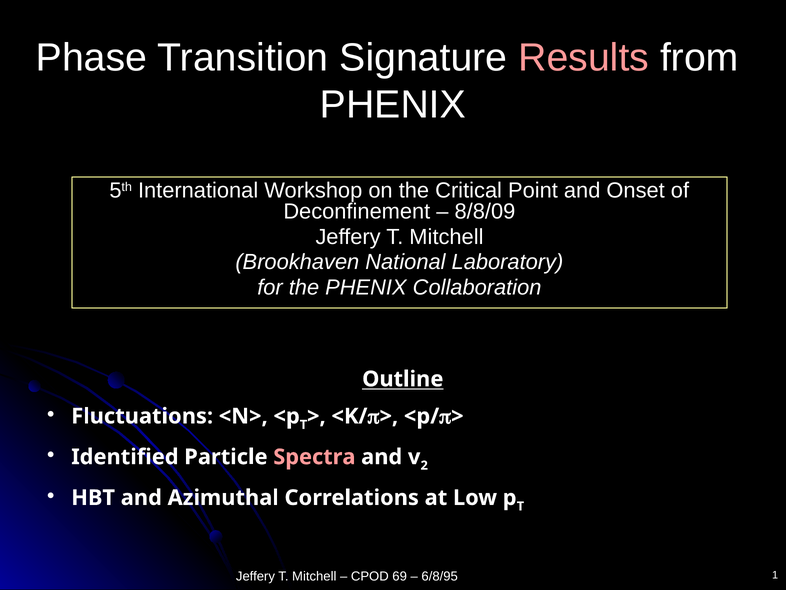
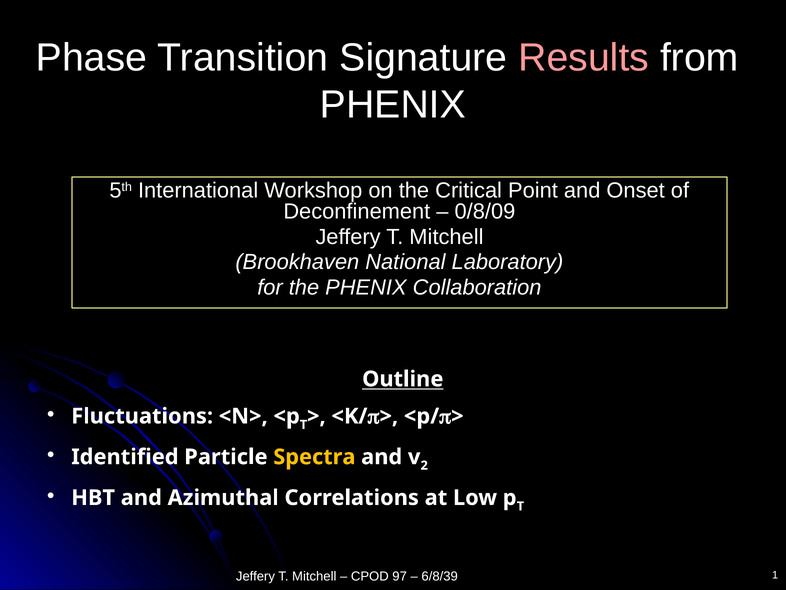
8/8/09: 8/8/09 -> 0/8/09 (485, 211)
Spectra colour: pink -> yellow (314, 457)
69: 69 -> 97 (400, 576)
6/8/95: 6/8/95 -> 6/8/39 (440, 576)
